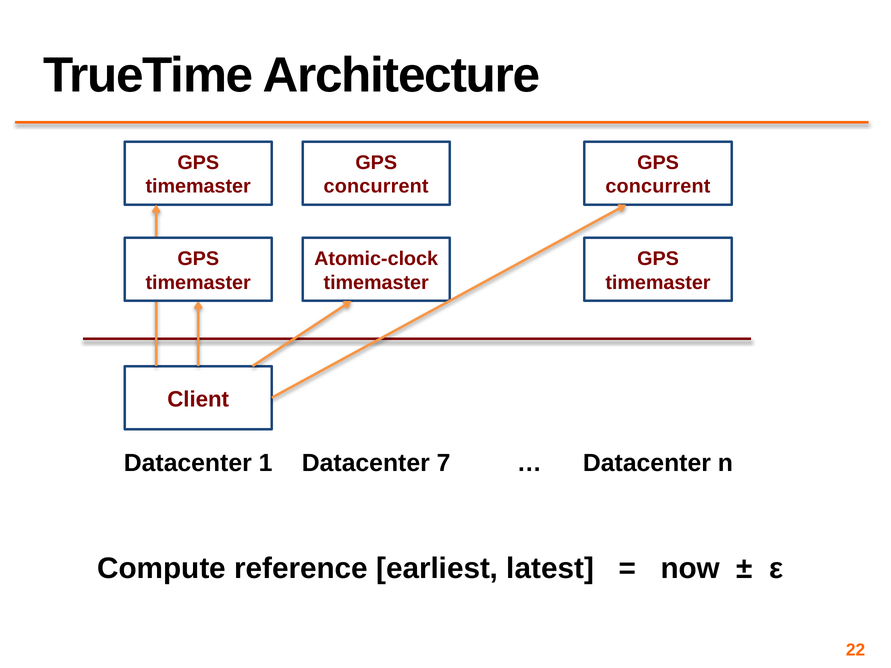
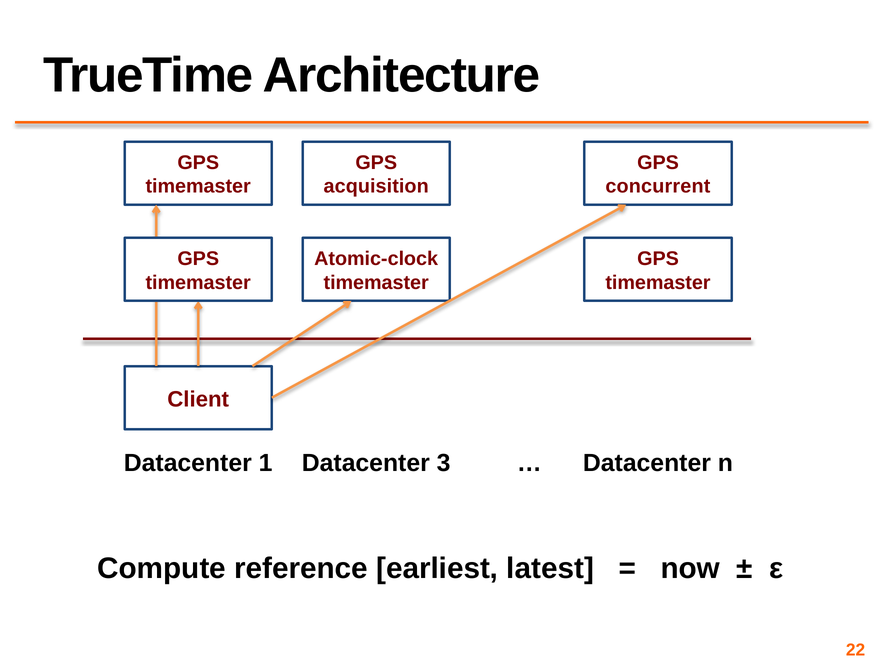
concurrent: concurrent -> acquisition (376, 186)
7: 7 -> 3 (444, 463)
